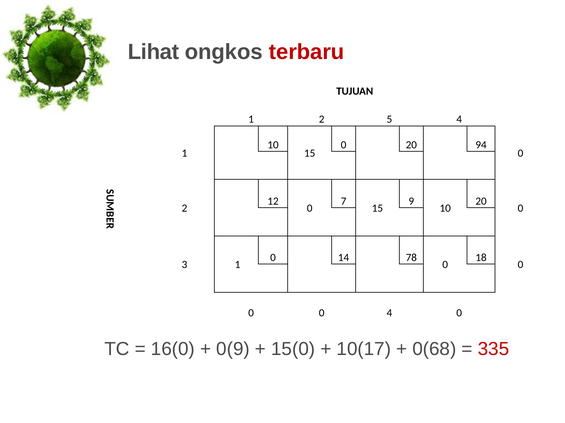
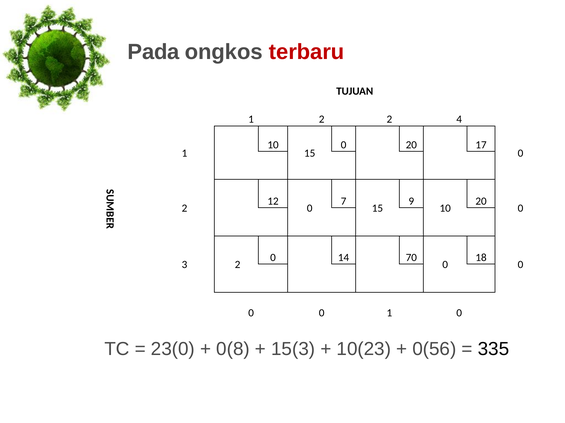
Lihat: Lihat -> Pada (154, 52)
2 5: 5 -> 2 (389, 120)
94: 94 -> 17 (481, 145)
78: 78 -> 70 (411, 258)
3 1: 1 -> 2 (238, 265)
0 4: 4 -> 1 (389, 314)
16(0: 16(0 -> 23(0 (173, 350)
0(9: 0(9 -> 0(8 (233, 350)
15(0: 15(0 -> 15(3 (293, 350)
10(17: 10(17 -> 10(23 (364, 350)
0(68: 0(68 -> 0(56 (434, 350)
335 colour: red -> black (494, 350)
